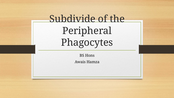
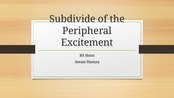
Phagocytes: Phagocytes -> Excitement (87, 42)
